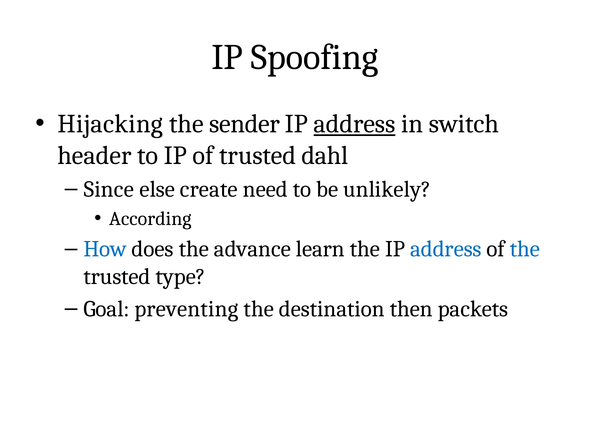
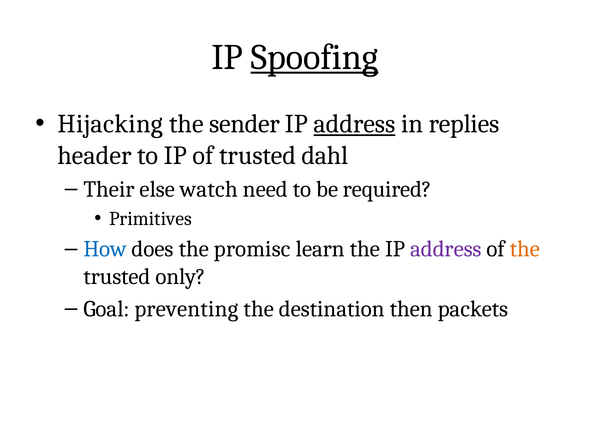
Spoofing underline: none -> present (315, 57)
switch: switch -> replies (464, 124)
Since: Since -> Their (109, 189)
create: create -> watch (209, 189)
unlikely: unlikely -> required (387, 189)
According: According -> Primitives (150, 218)
advance: advance -> promisc (252, 249)
address colour: blue -> purple (446, 249)
the colour: blue -> orange (525, 249)
type: type -> only (181, 276)
